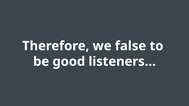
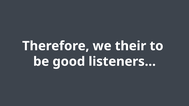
false: false -> their (131, 46)
